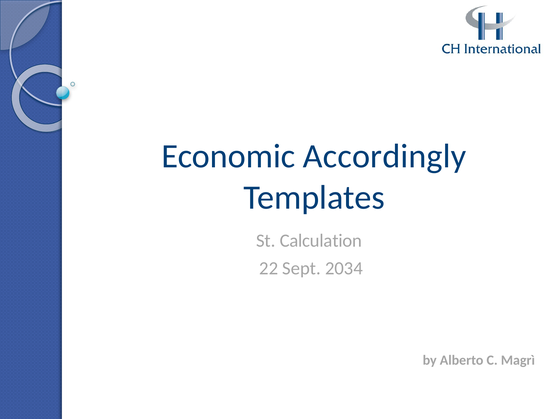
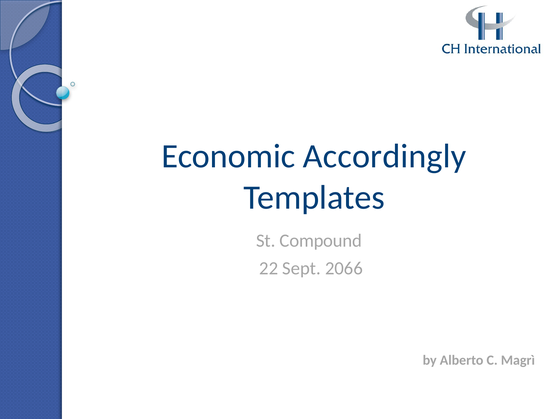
Calculation: Calculation -> Compound (321, 241)
2034: 2034 -> 2066 (344, 269)
